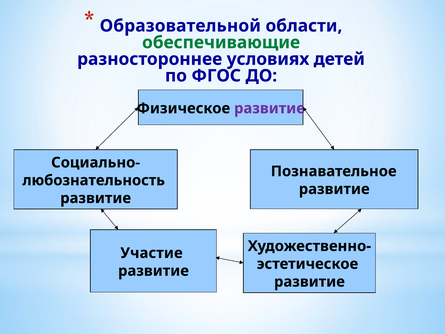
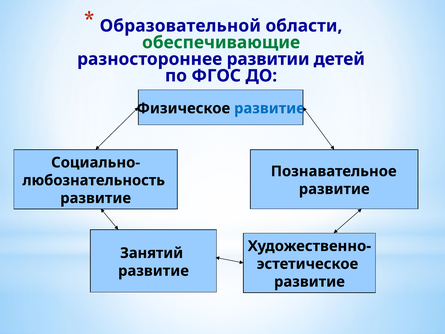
условиях: условиях -> развитии (268, 59)
развитие colour: purple -> blue (269, 108)
Участие: Участие -> Занятий (152, 253)
